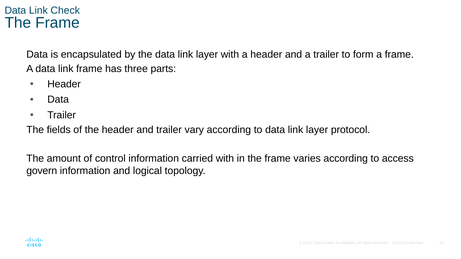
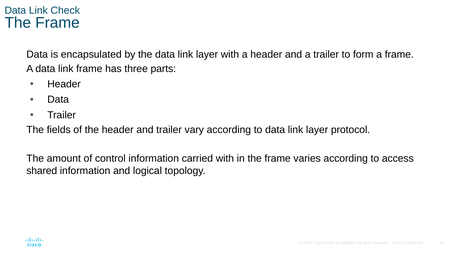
govern: govern -> shared (42, 171)
